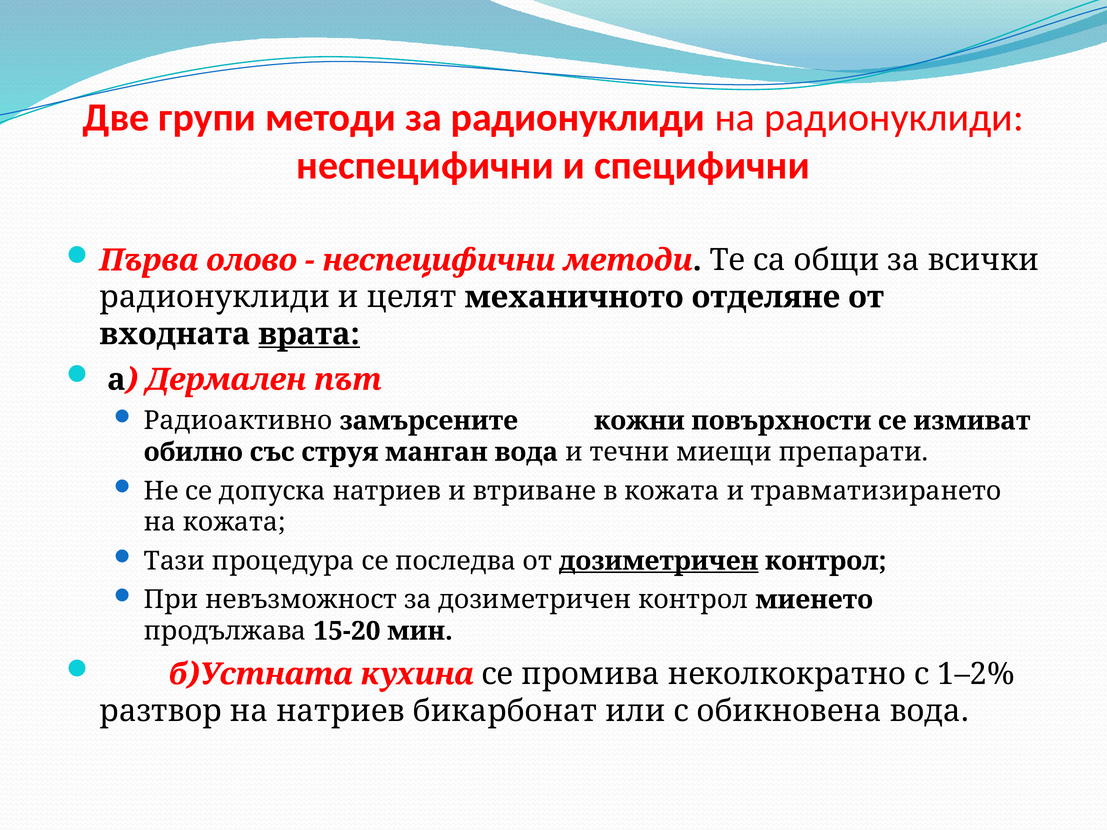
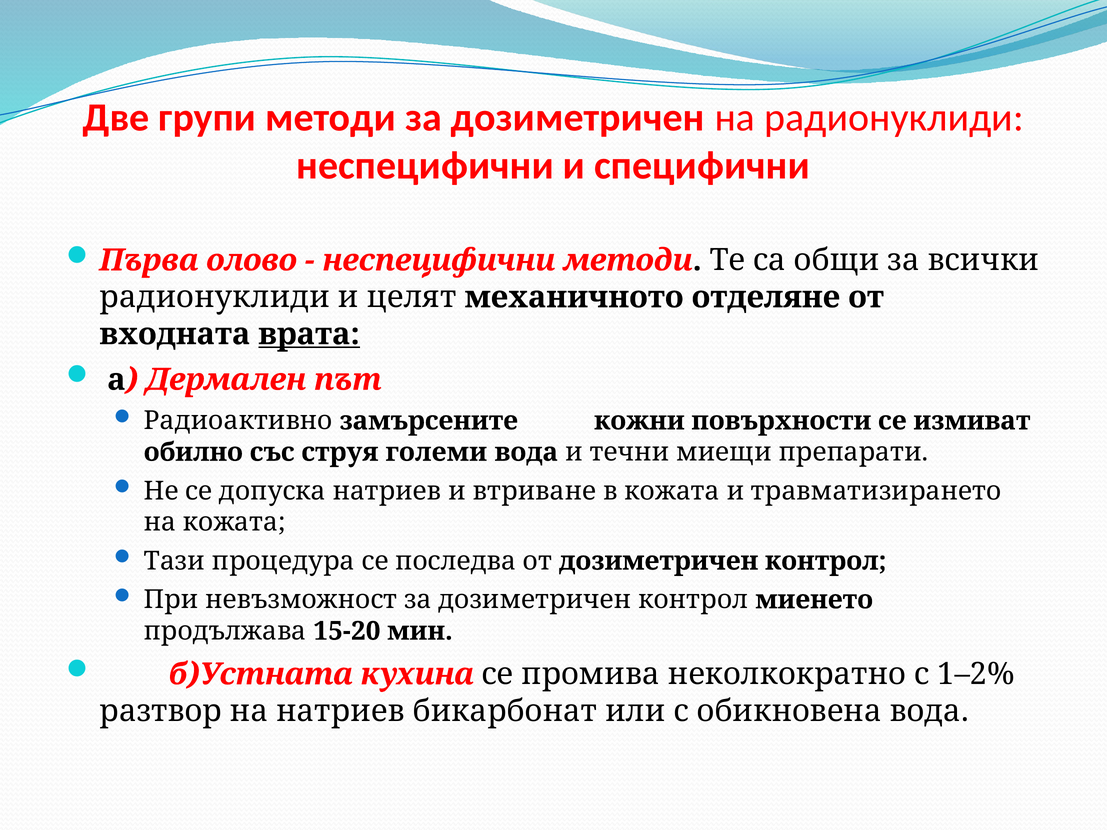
методи за радионуклиди: радионуклиди -> дозиметричен (578, 117)
манган: манган -> големи (436, 452)
дозиметричен underline: present -> none (659, 561)
